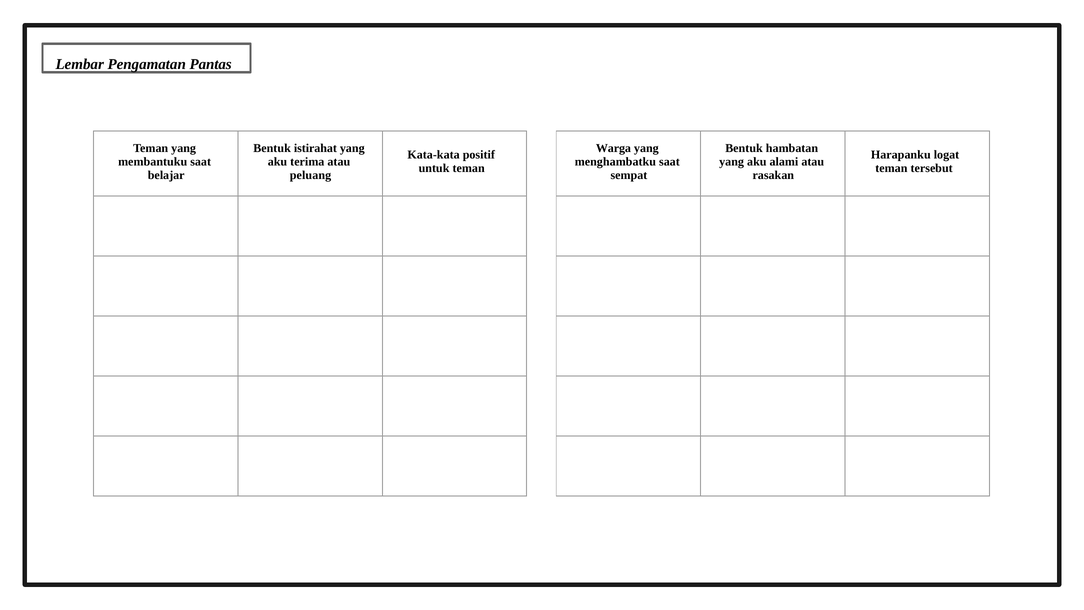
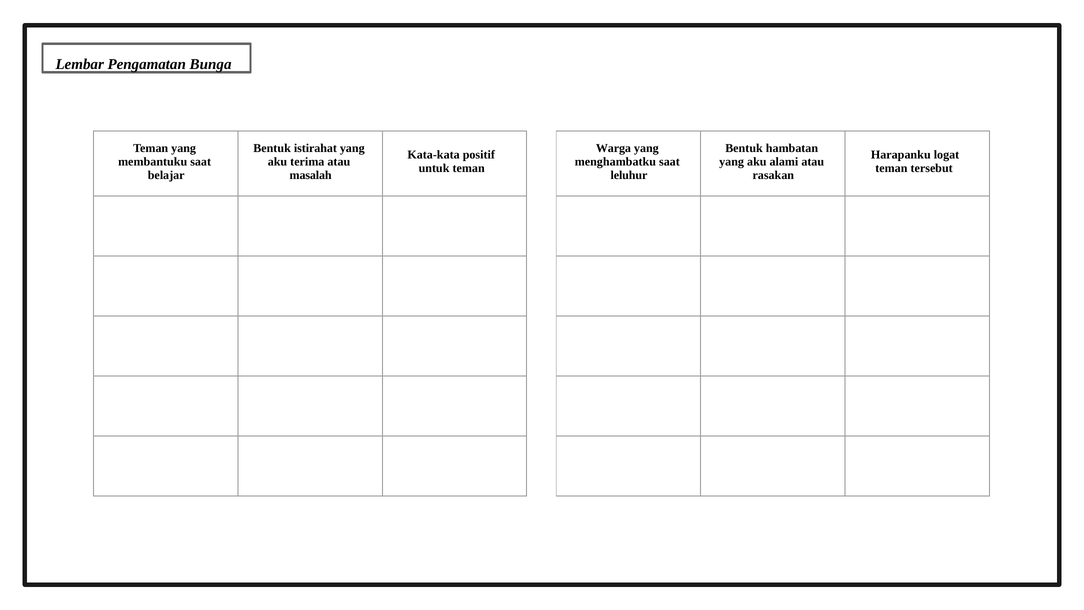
Pantas: Pantas -> Bunga (211, 64)
peluang: peluang -> masalah (311, 175)
sempat: sempat -> leluhur (629, 175)
